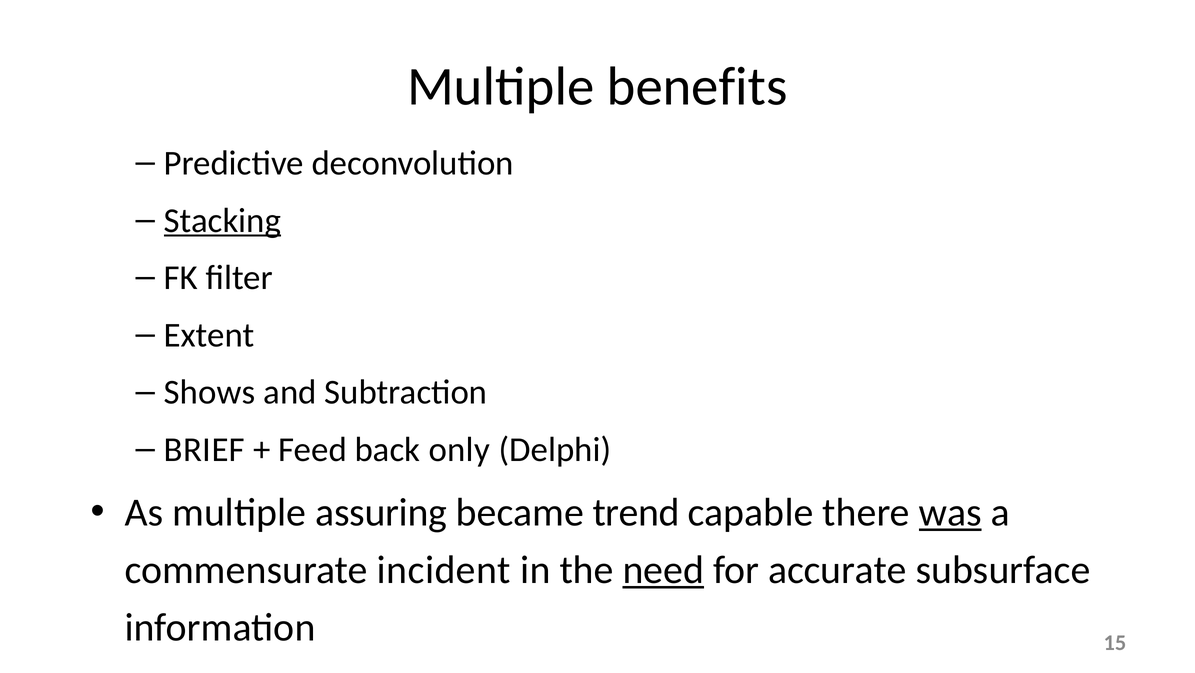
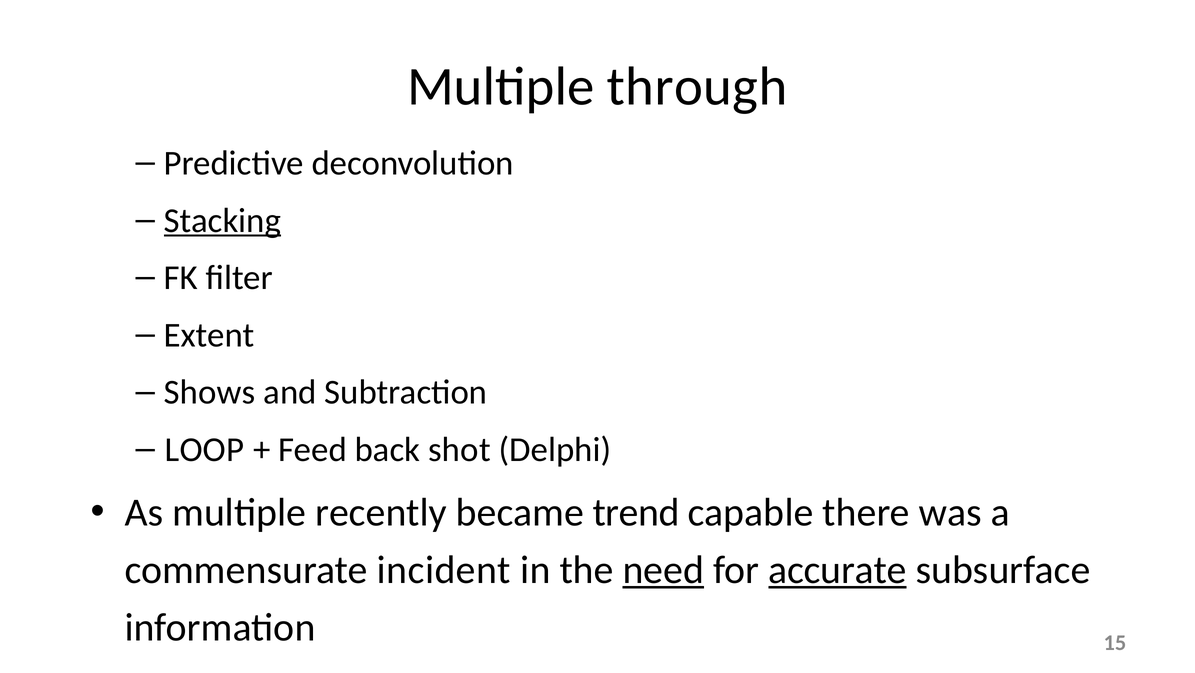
benefits: benefits -> through (697, 87)
BRIEF: BRIEF -> LOOP (204, 449)
only: only -> shot (459, 449)
assuring: assuring -> recently (381, 512)
was underline: present -> none (950, 512)
accurate underline: none -> present (838, 569)
